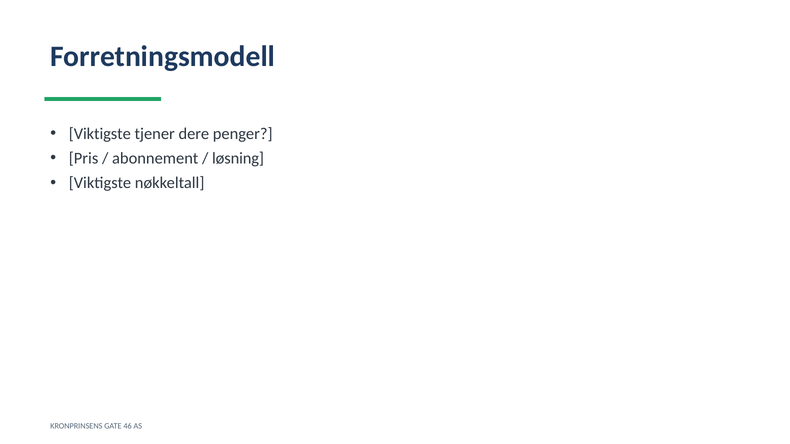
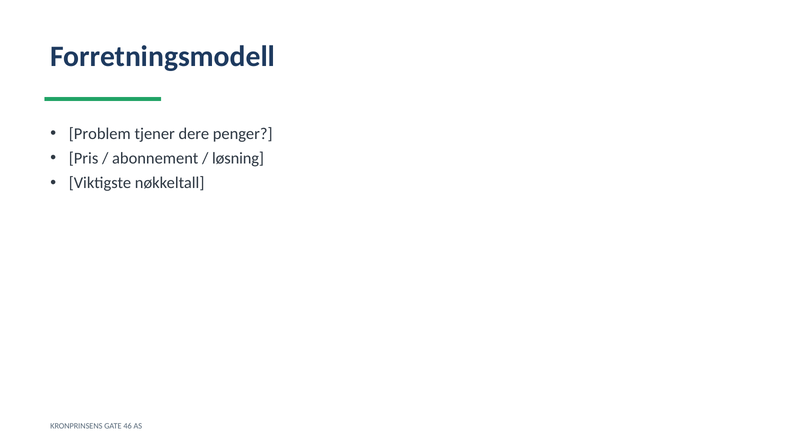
Viktigste: Viktigste -> Problem (100, 134)
